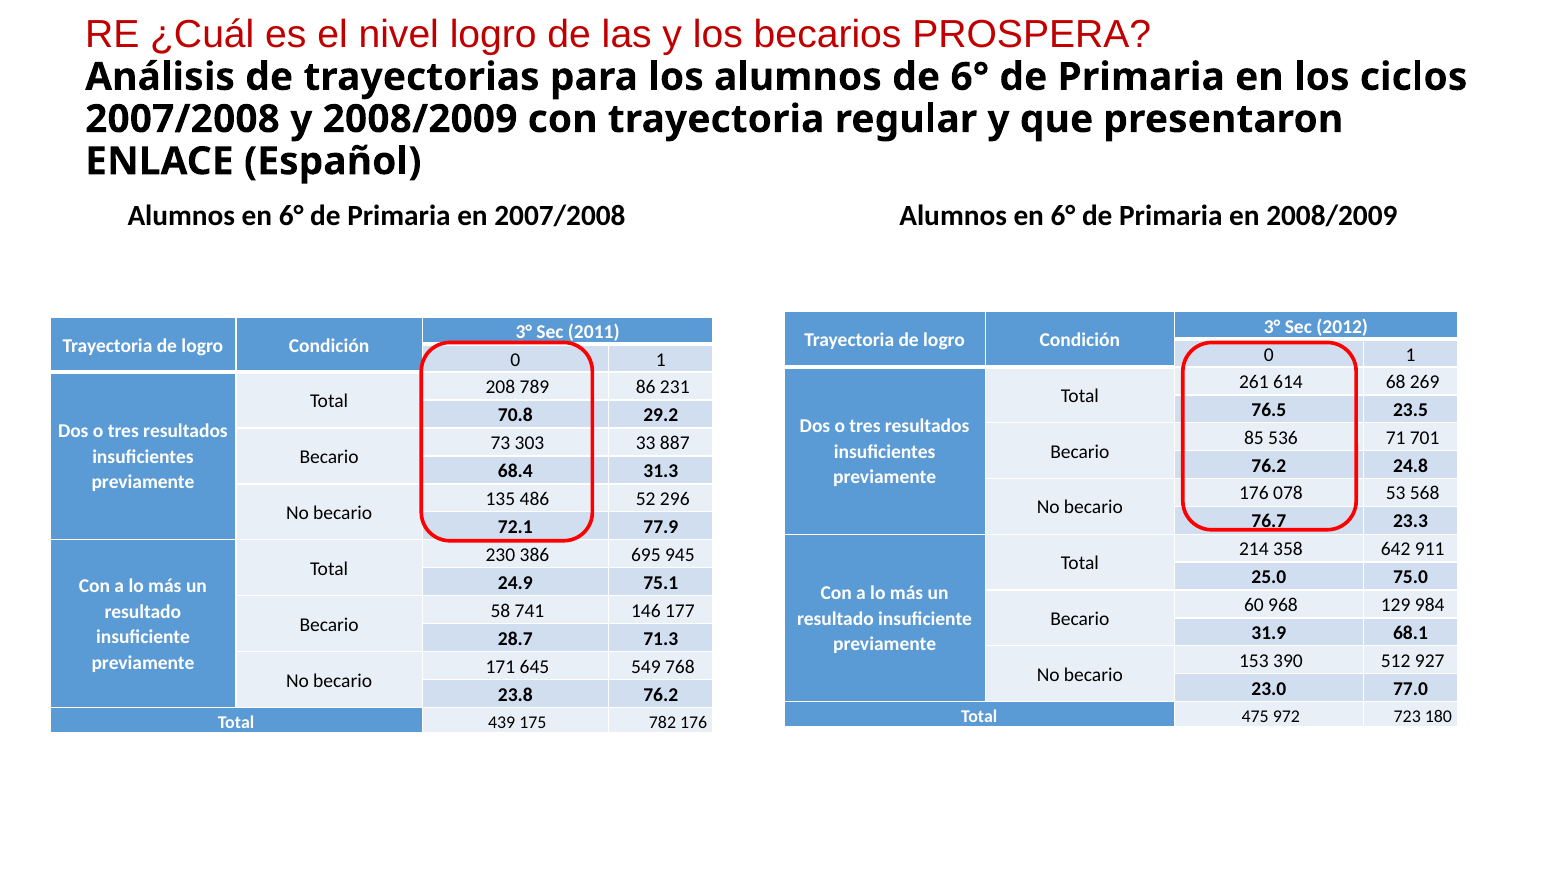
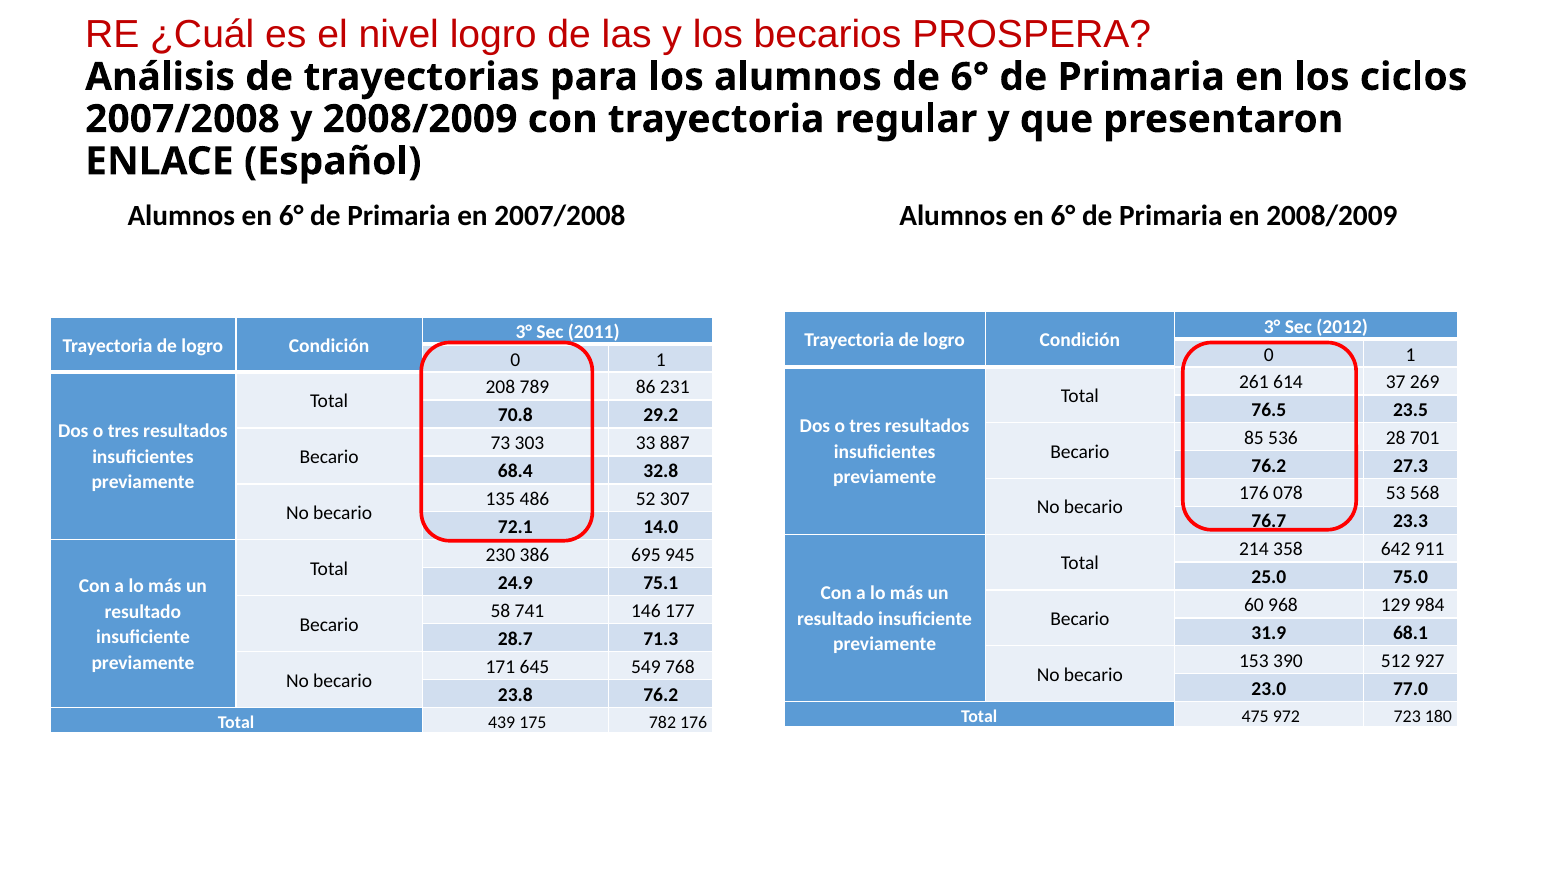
68: 68 -> 37 (1396, 382)
71: 71 -> 28 (1396, 438)
24.8: 24.8 -> 27.3 (1411, 466)
31.3: 31.3 -> 32.8 (661, 471)
296: 296 -> 307 (675, 499)
77.9: 77.9 -> 14.0 (661, 527)
